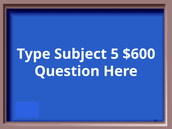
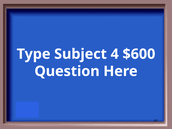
5: 5 -> 4 (115, 54)
